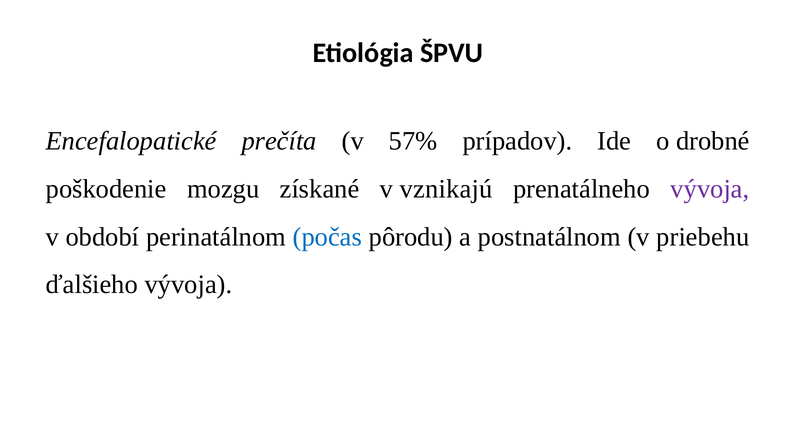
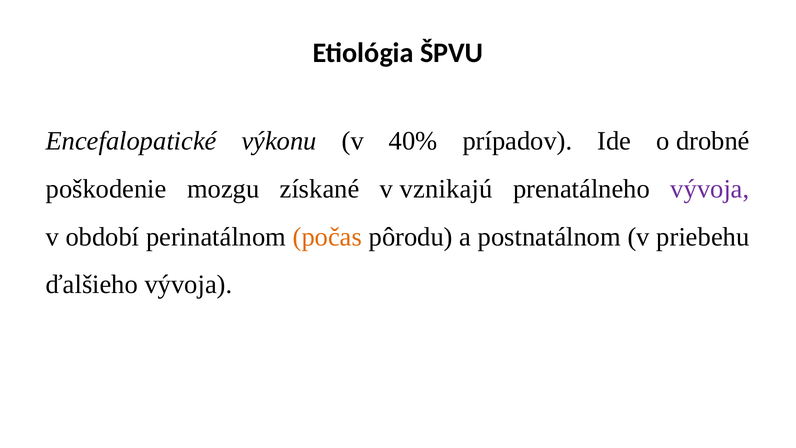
prečíta: prečíta -> výkonu (279, 141)
57%: 57% -> 40% (413, 141)
počas colour: blue -> orange (327, 237)
